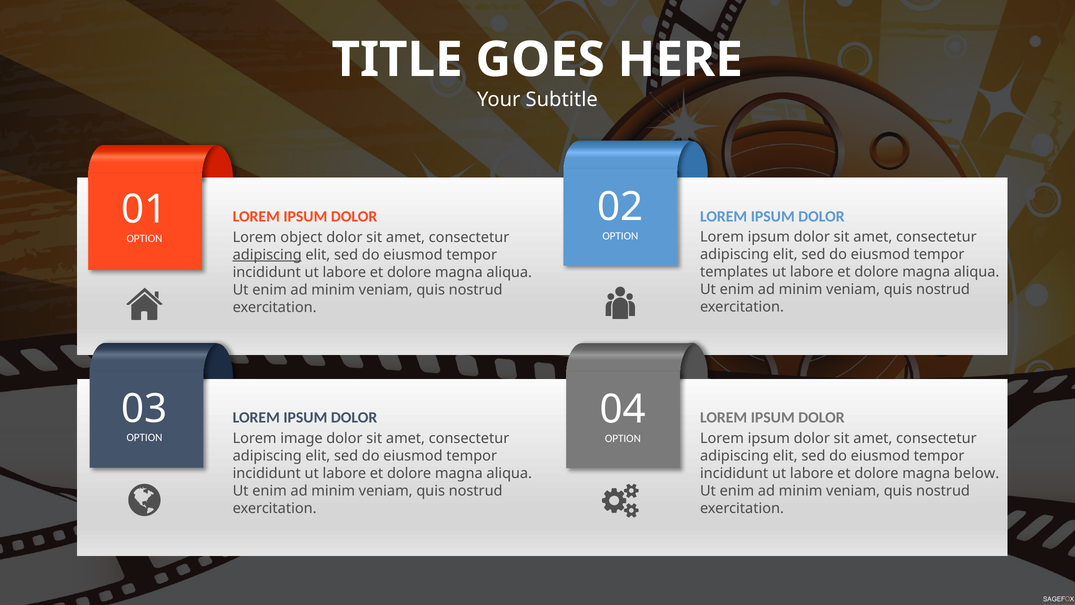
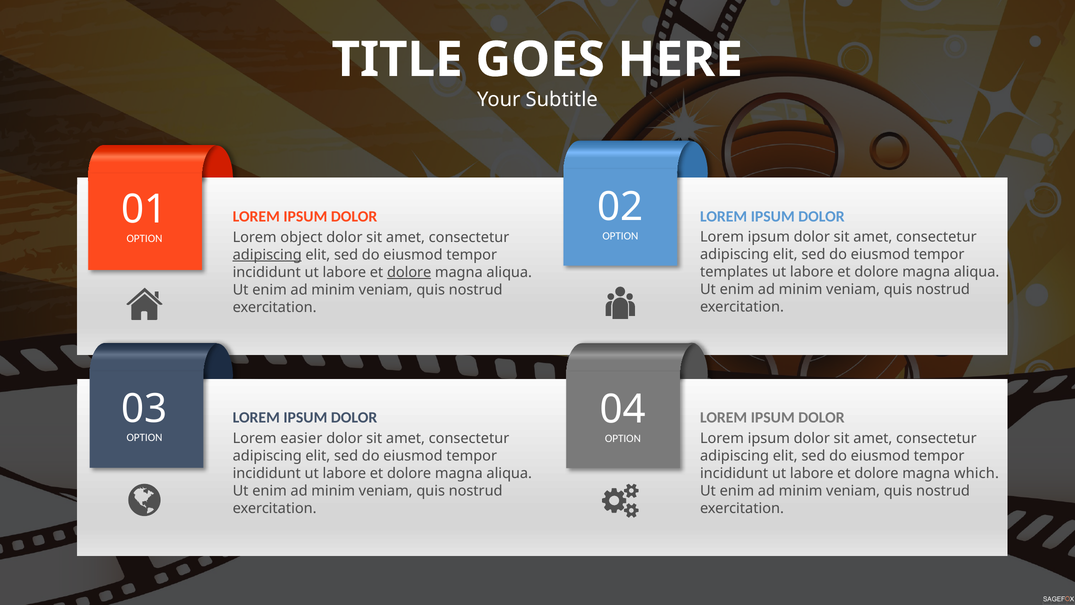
dolore underline: none -> present (409, 272)
image: image -> easier (301, 438)
below: below -> which (976, 473)
